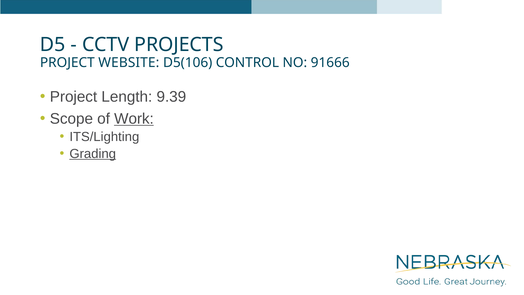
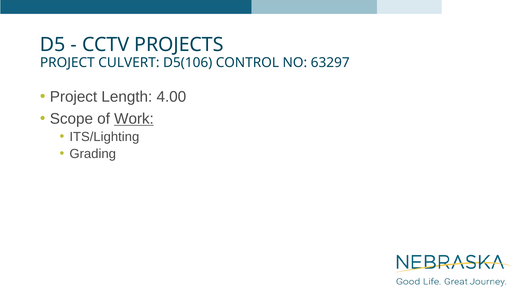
WEBSITE: WEBSITE -> CULVERT (129, 63)
91666: 91666 -> 63297 (330, 63)
9.39: 9.39 -> 4.00 (171, 97)
Grading underline: present -> none (93, 154)
